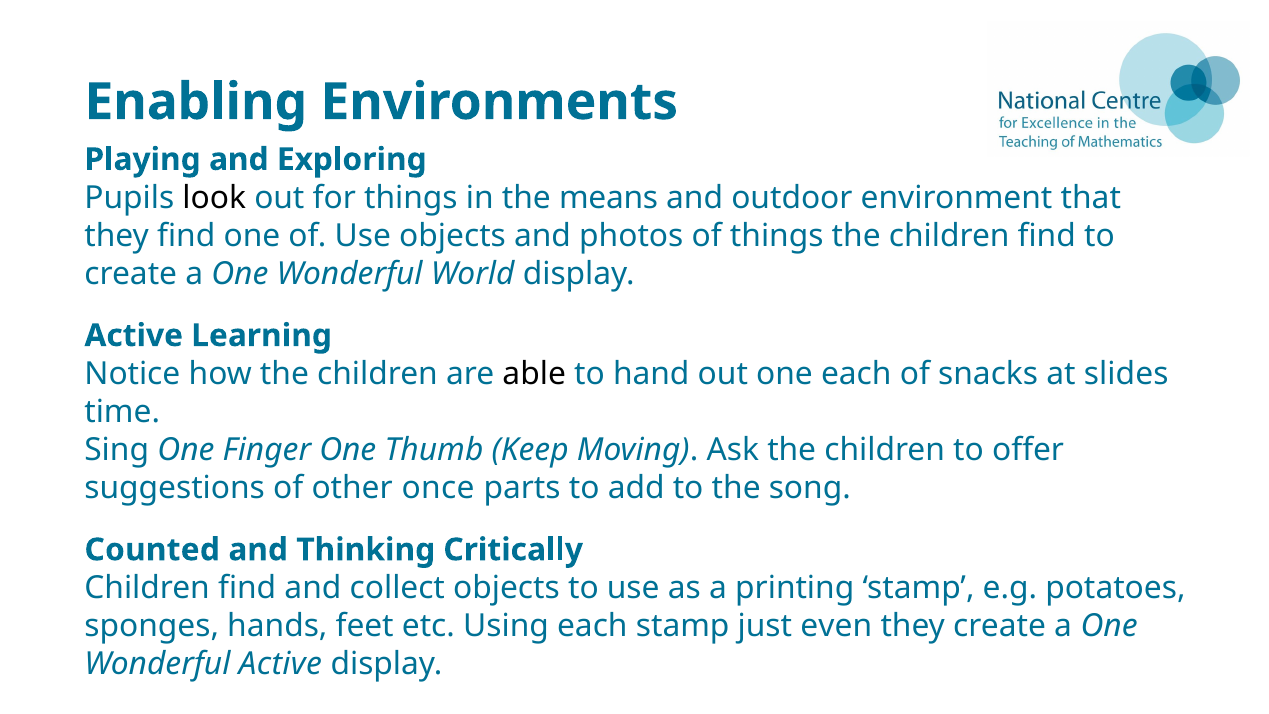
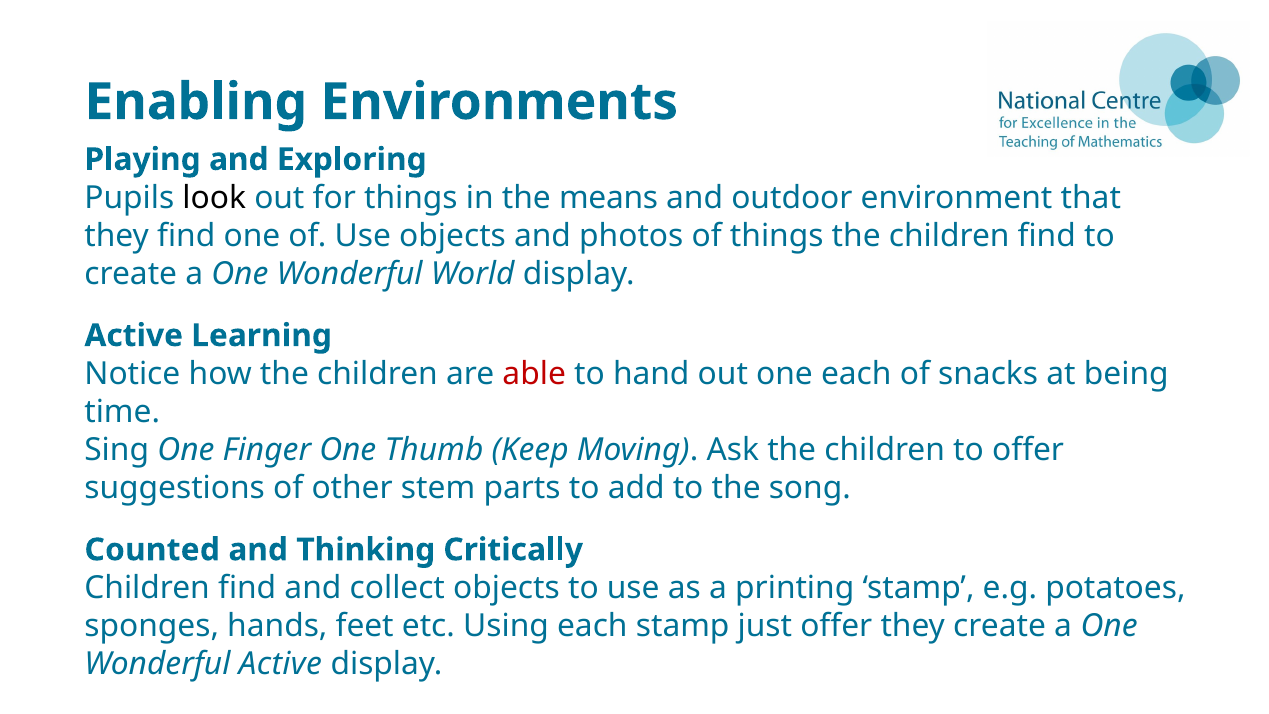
able colour: black -> red (534, 374)
slides: slides -> being (1126, 374)
once: once -> stem (438, 488)
just even: even -> offer (836, 626)
